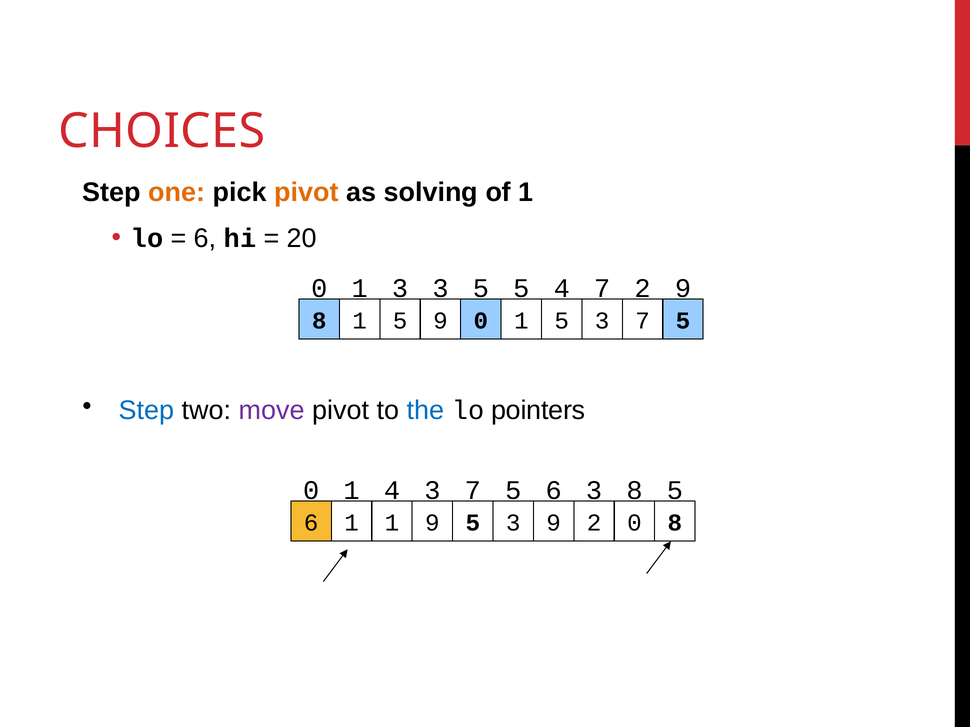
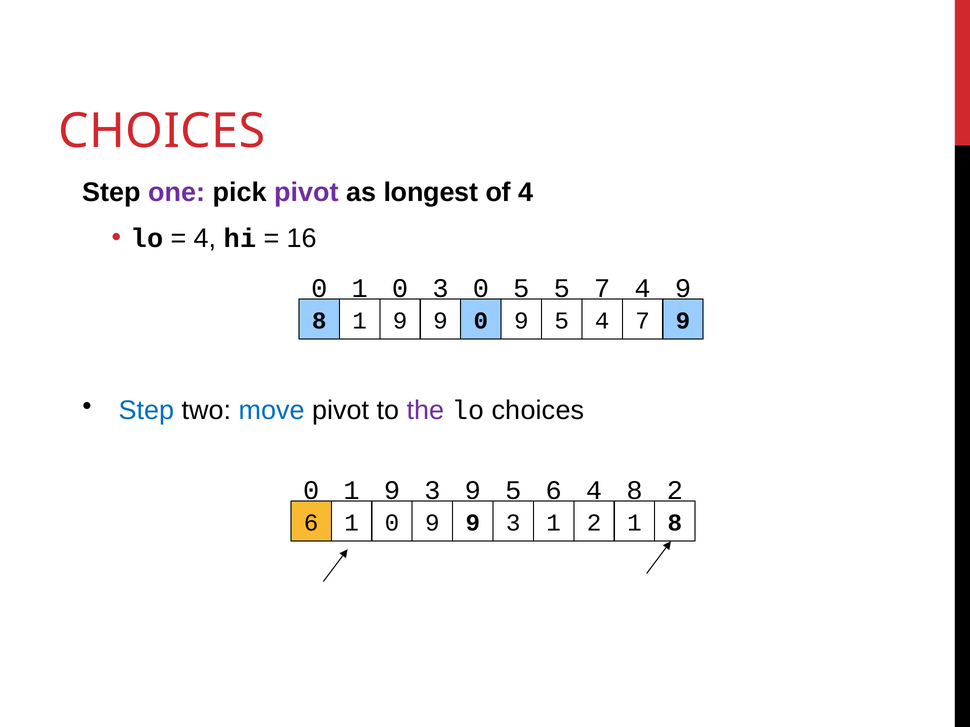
one colour: orange -> purple (177, 193)
pivot colour: orange -> purple (306, 193)
solving: solving -> longest (431, 193)
of 1: 1 -> 4 (526, 193)
6: 6 -> 4 (205, 239)
20: 20 -> 16 (302, 239)
0 1 3: 3 -> 0 (400, 289)
3 5: 5 -> 0 (481, 289)
5 4: 4 -> 5 (562, 289)
7 2: 2 -> 4 (643, 289)
8 1 5: 5 -> 9 (400, 321)
9 0 1: 1 -> 9 (521, 321)
3: 3 -> 4 (602, 321)
5: 5 -> 9 (683, 321)
move colour: purple -> blue (272, 411)
the colour: blue -> purple (425, 411)
lo pointers: pointers -> choices (538, 411)
0 1 4: 4 -> 9 (392, 491)
7: 7 -> 9 (473, 491)
6 3: 3 -> 4 (594, 491)
8 5: 5 -> 2 (675, 491)
6 1 1: 1 -> 0 (392, 523)
5: 5 -> 9 (473, 523)
3 9: 9 -> 1 (554, 523)
2 0: 0 -> 1 (634, 523)
